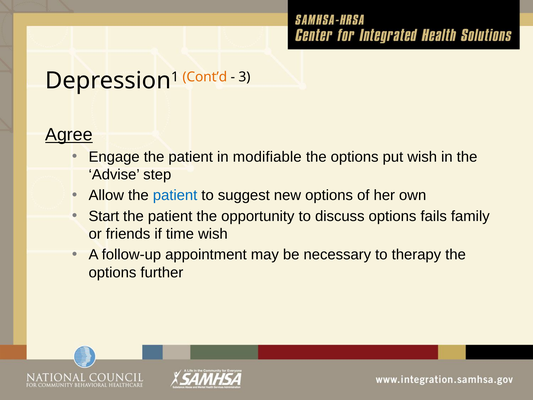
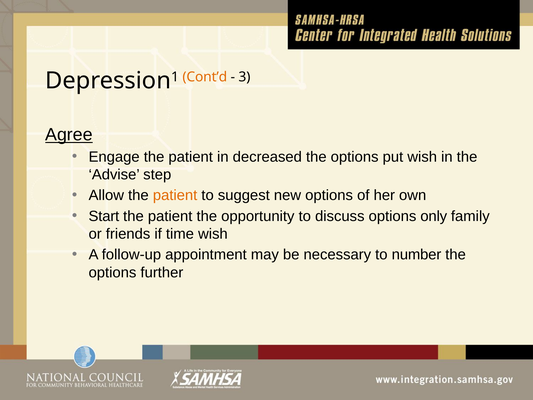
modifiable: modifiable -> decreased (267, 157)
patient colour: blue -> orange (175, 195)
fails: fails -> only (434, 216)
therapy: therapy -> number (417, 255)
